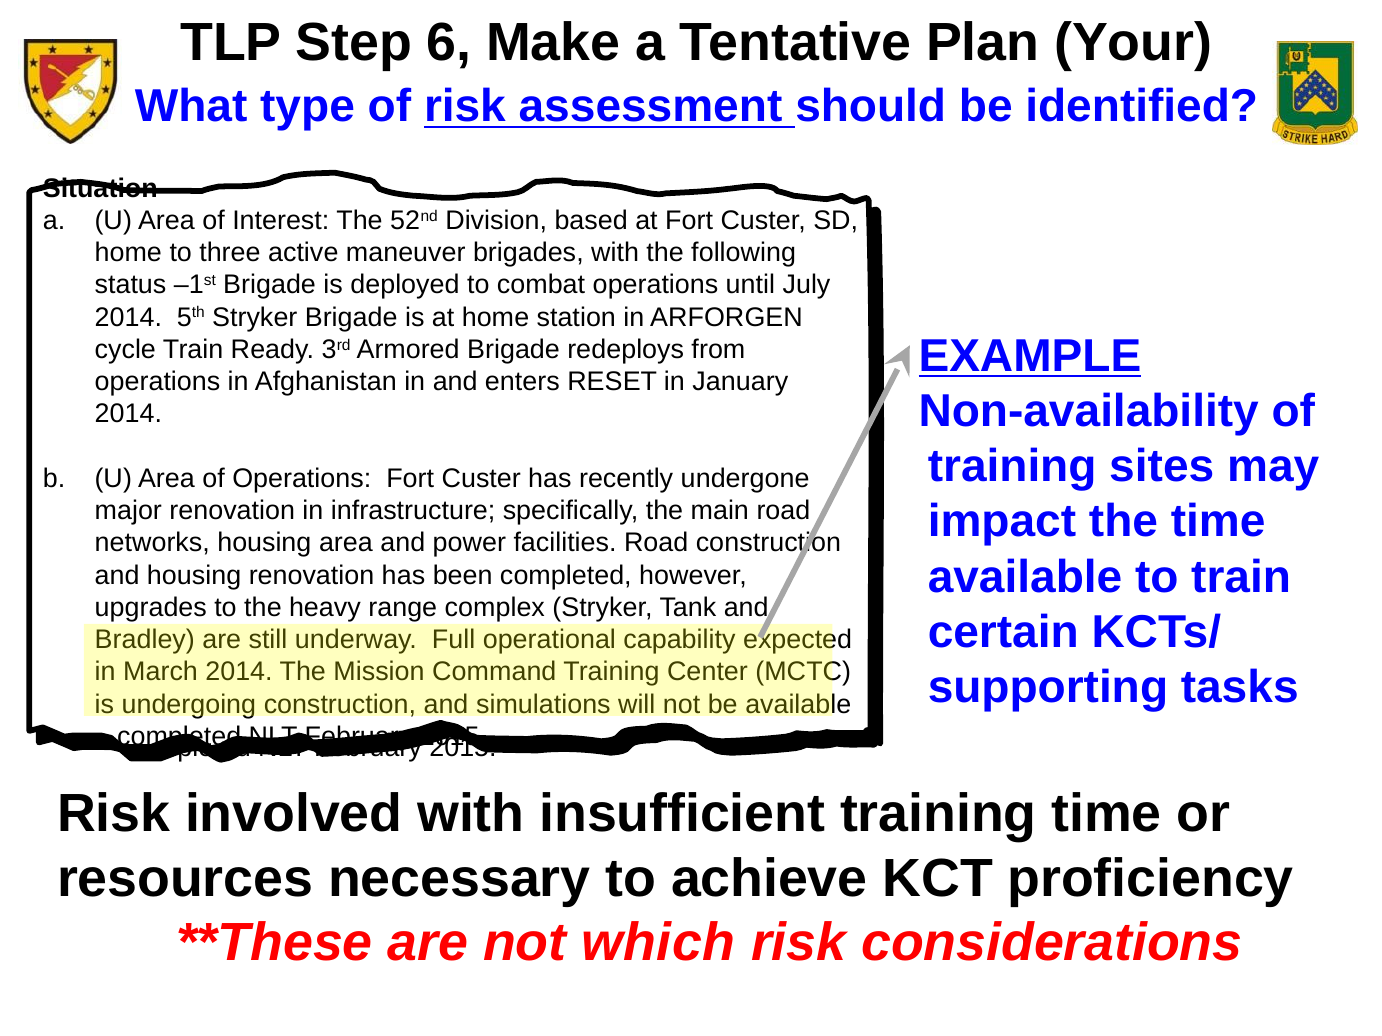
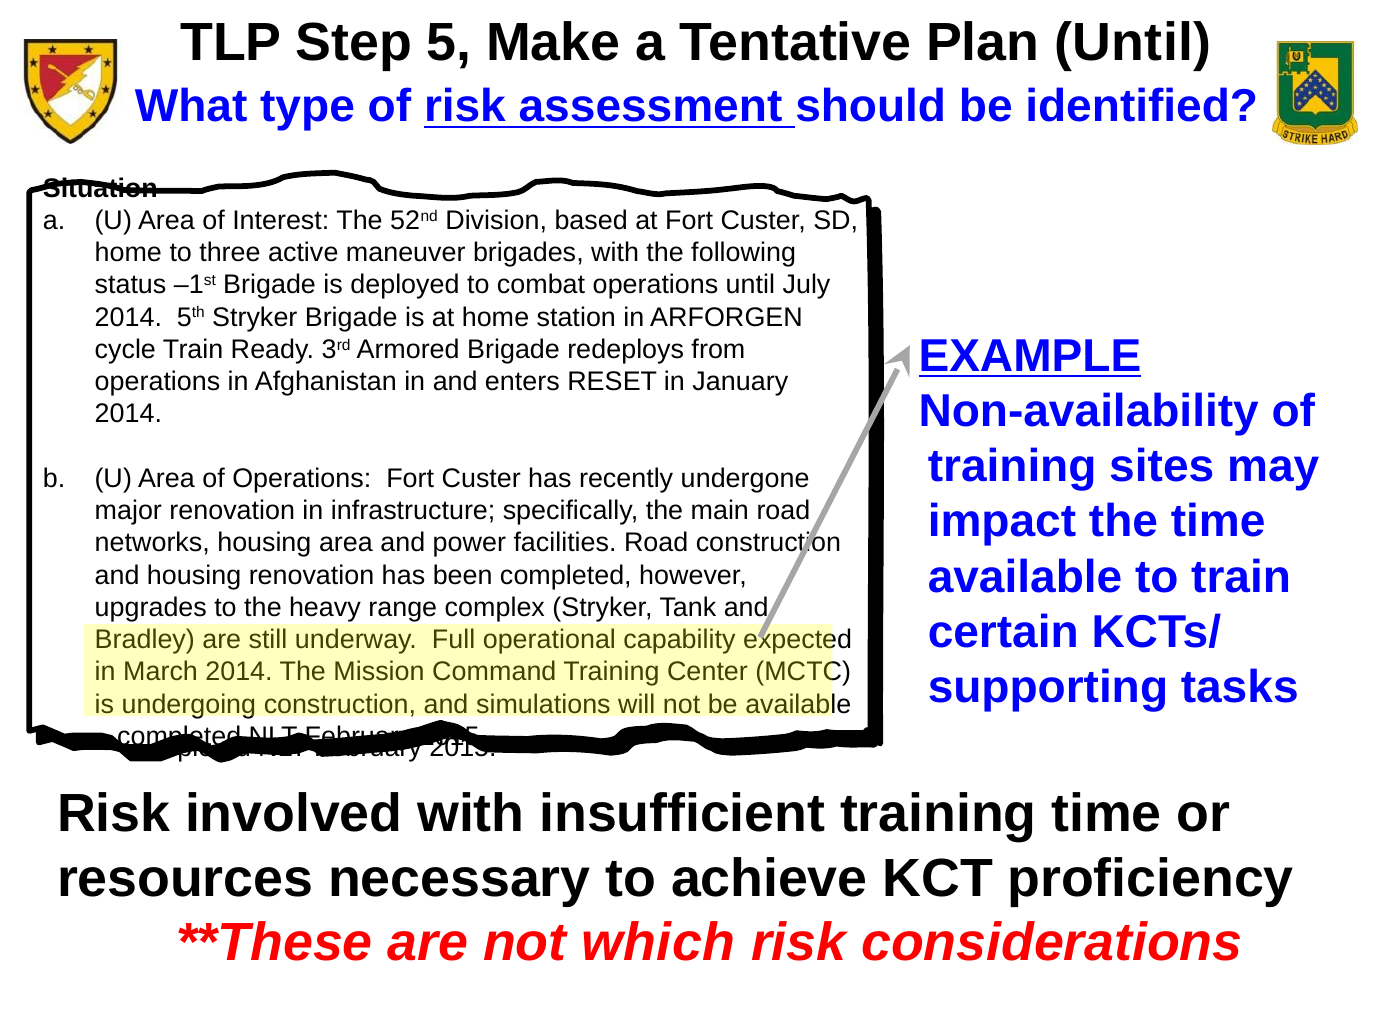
6: 6 -> 5 (449, 43)
Plan Your: Your -> Until (1133, 43)
